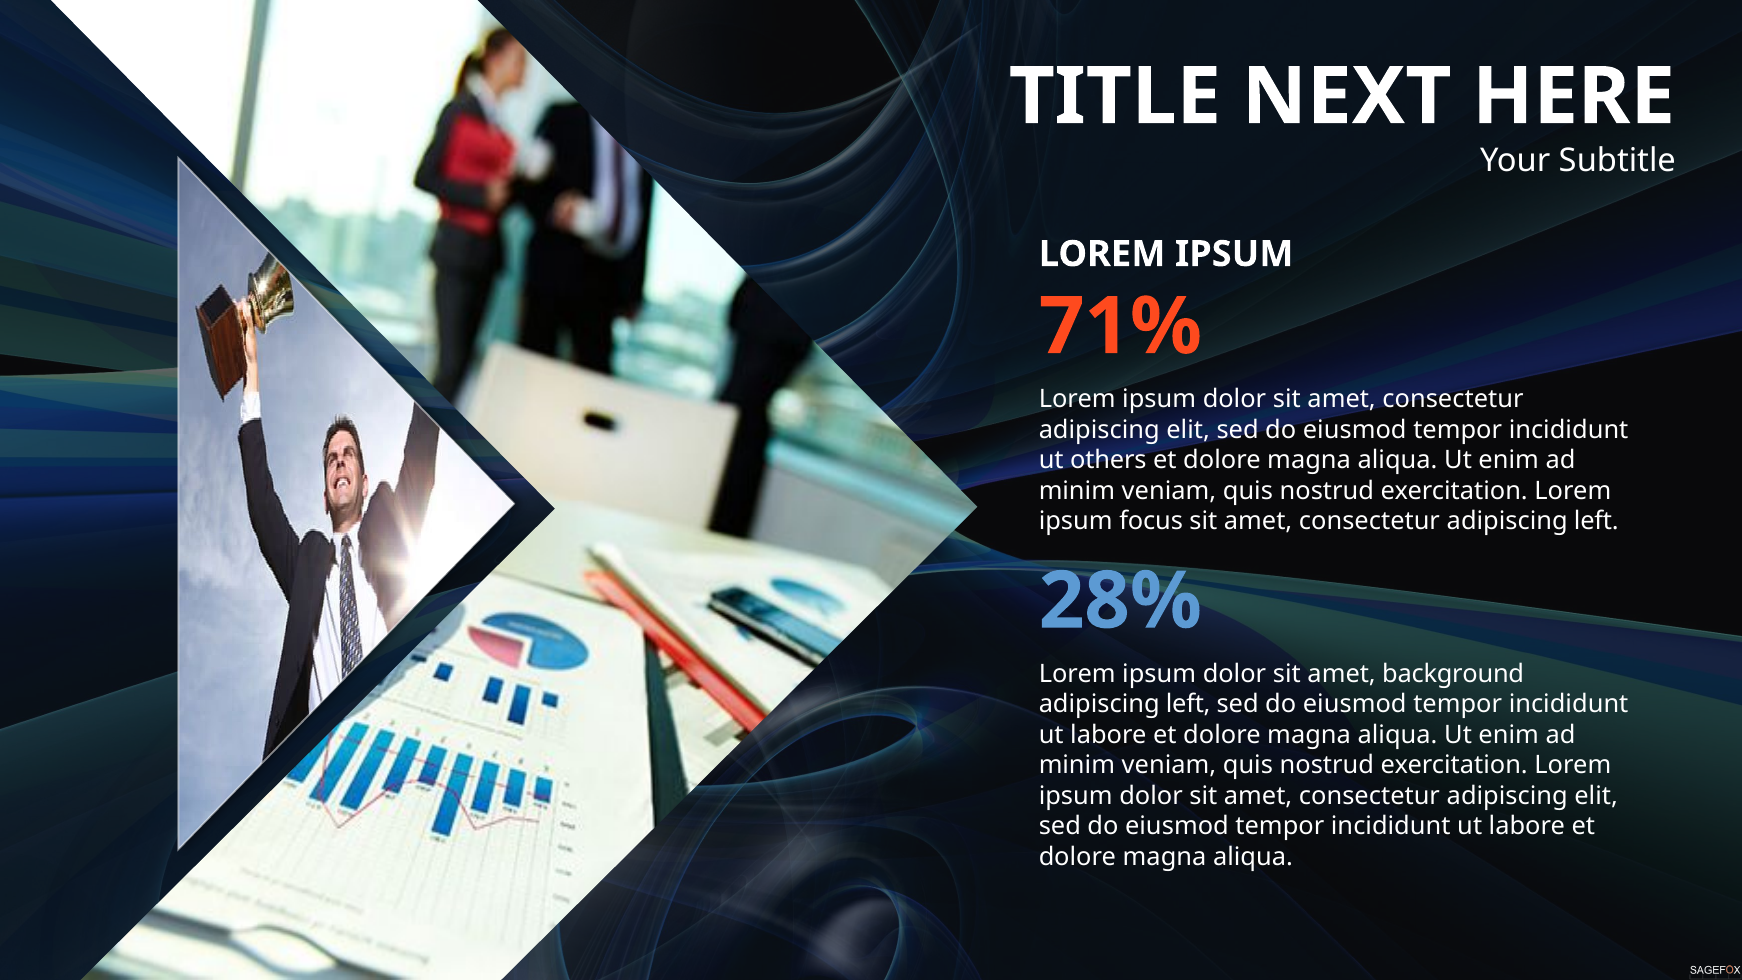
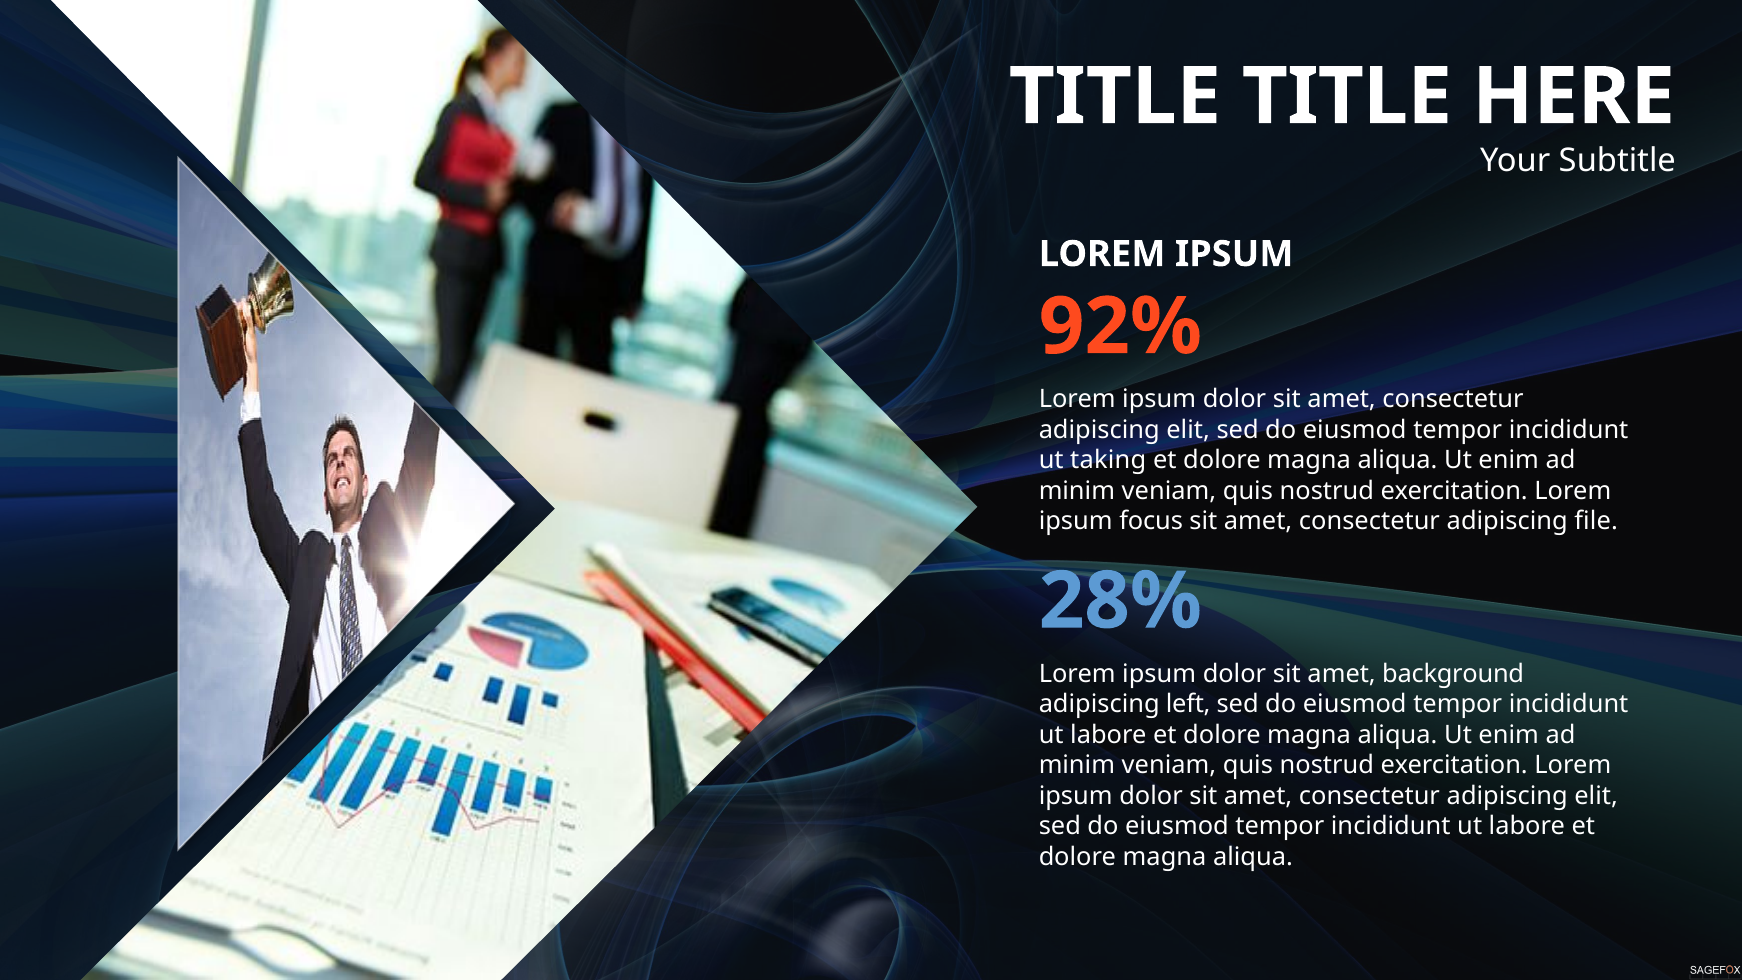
TITLE NEXT: NEXT -> TITLE (1347, 97)
71%: 71% -> 92% (1120, 327)
others: others -> taking (1108, 460)
consectetur adipiscing left: left -> file (1596, 521)
